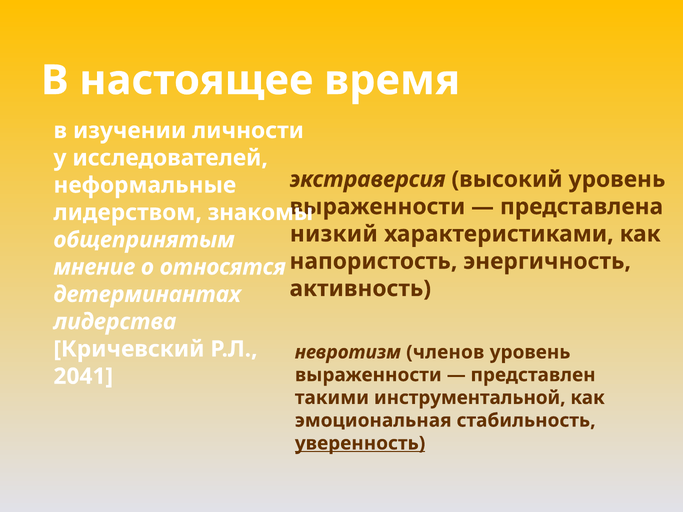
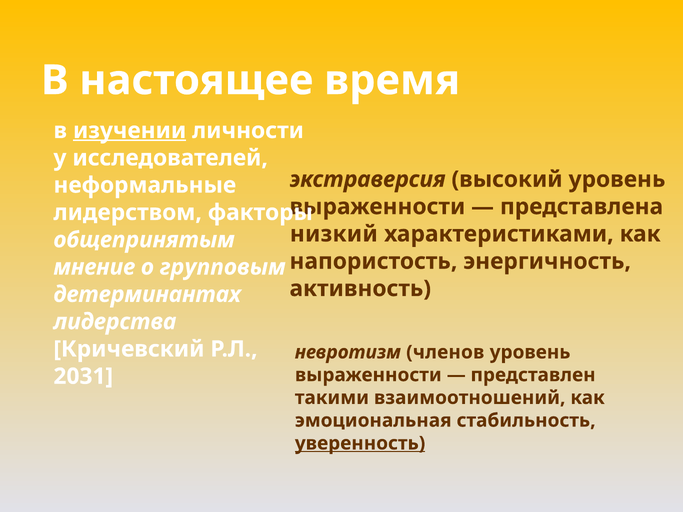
изучении underline: none -> present (130, 131)
знакомы: знакомы -> факторы (260, 213)
относятся: относятся -> групповым (223, 267)
2041: 2041 -> 2031 (83, 377)
инструментальной: инструментальной -> взаимоотношений (470, 398)
